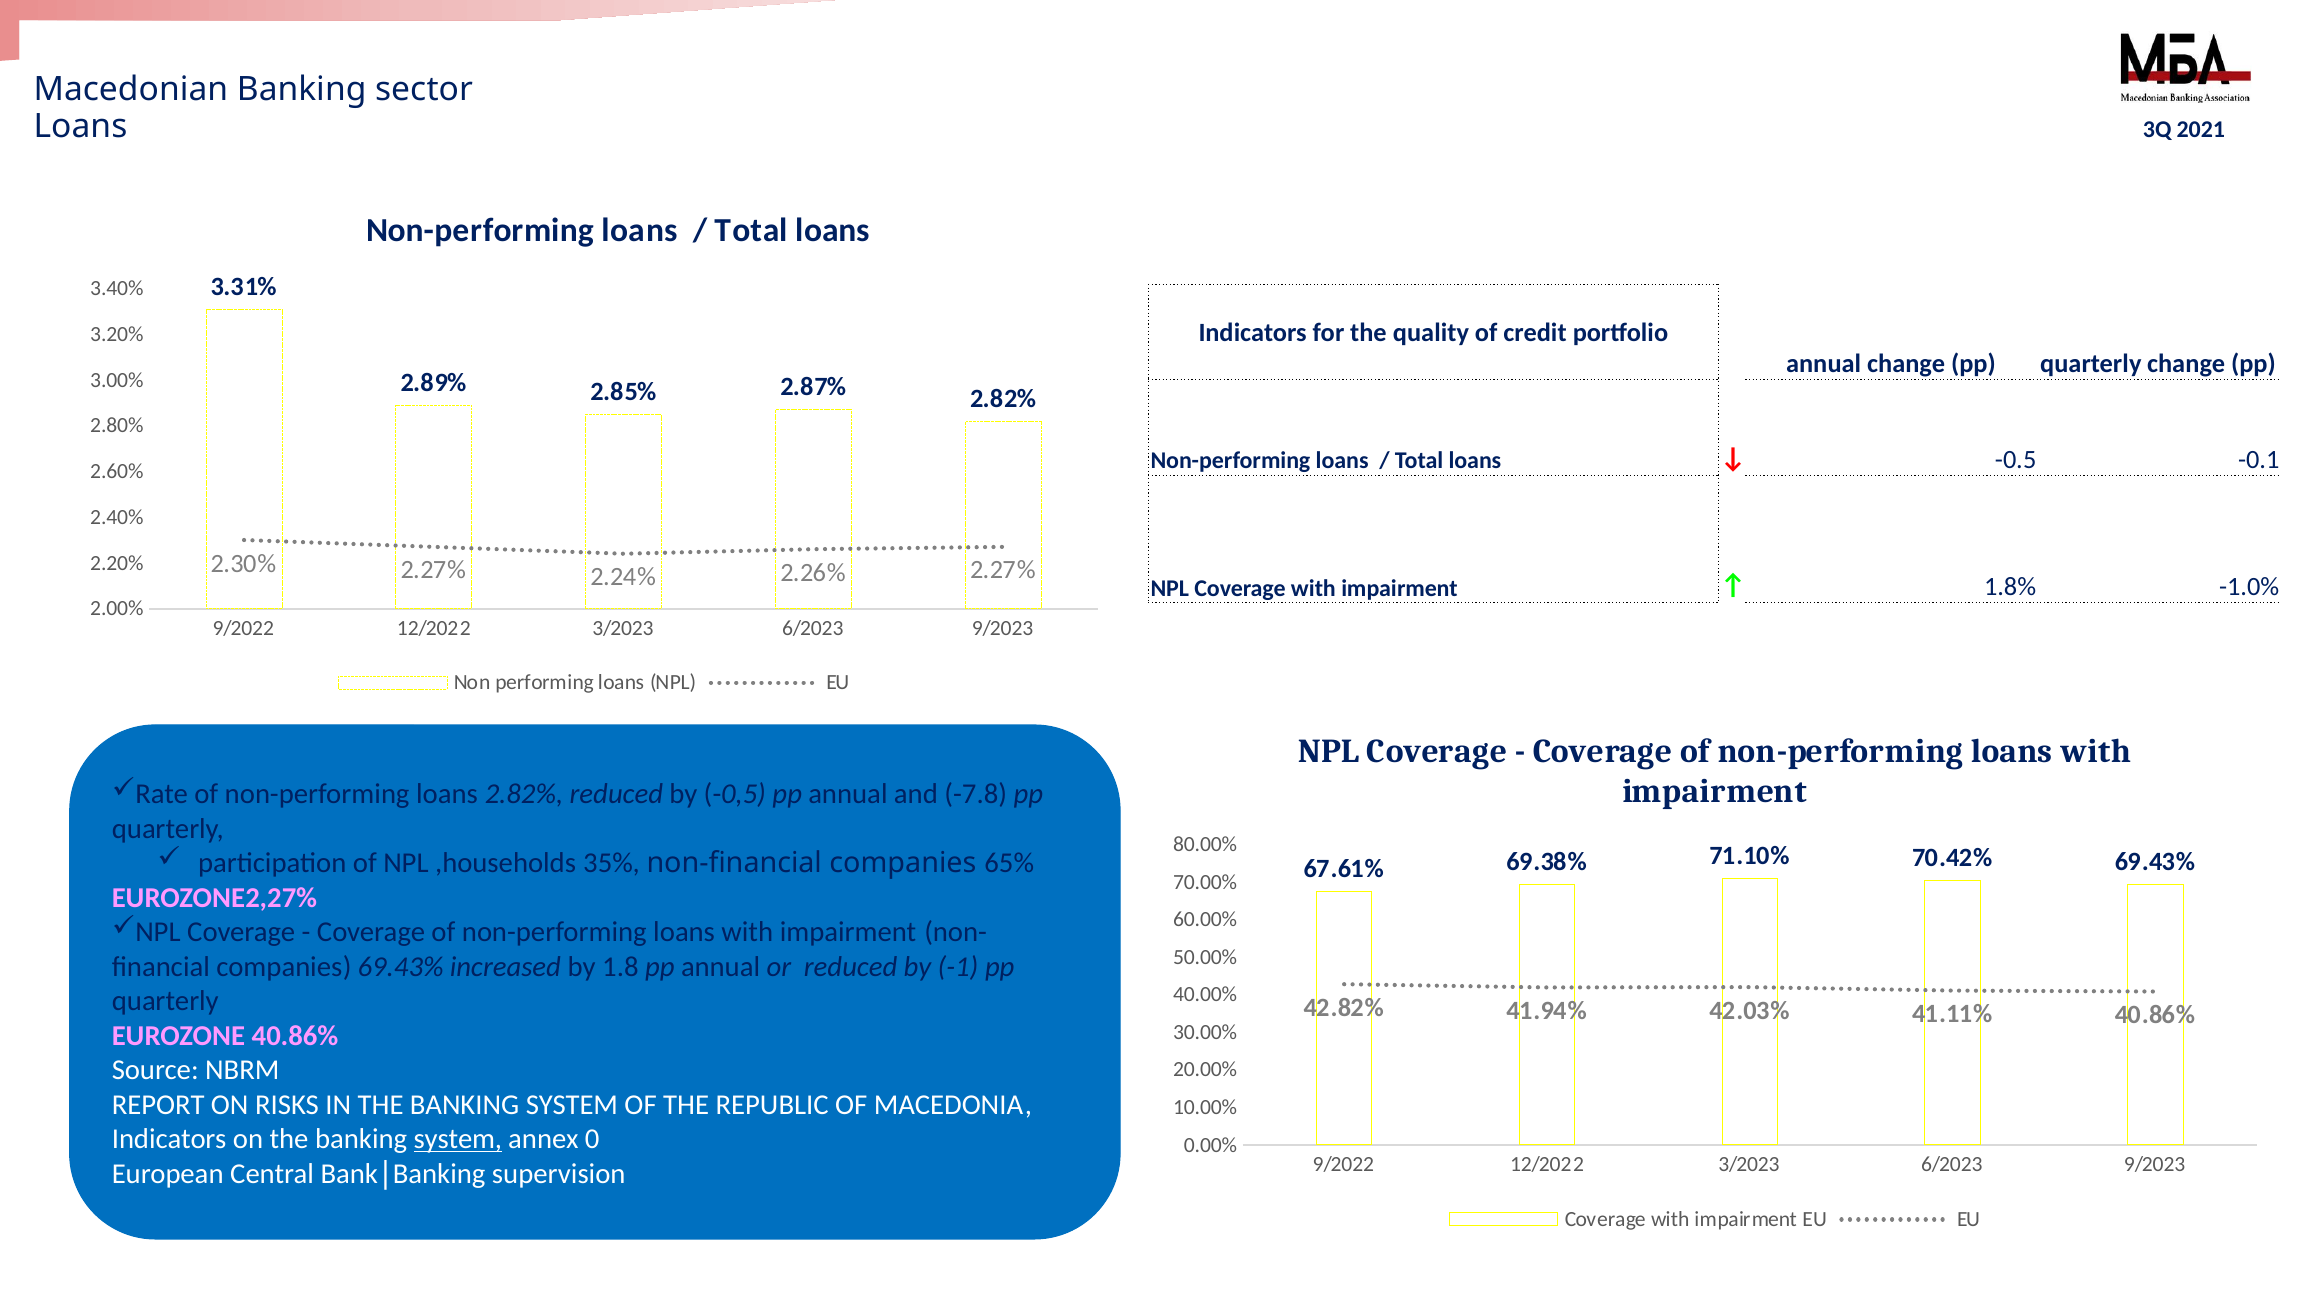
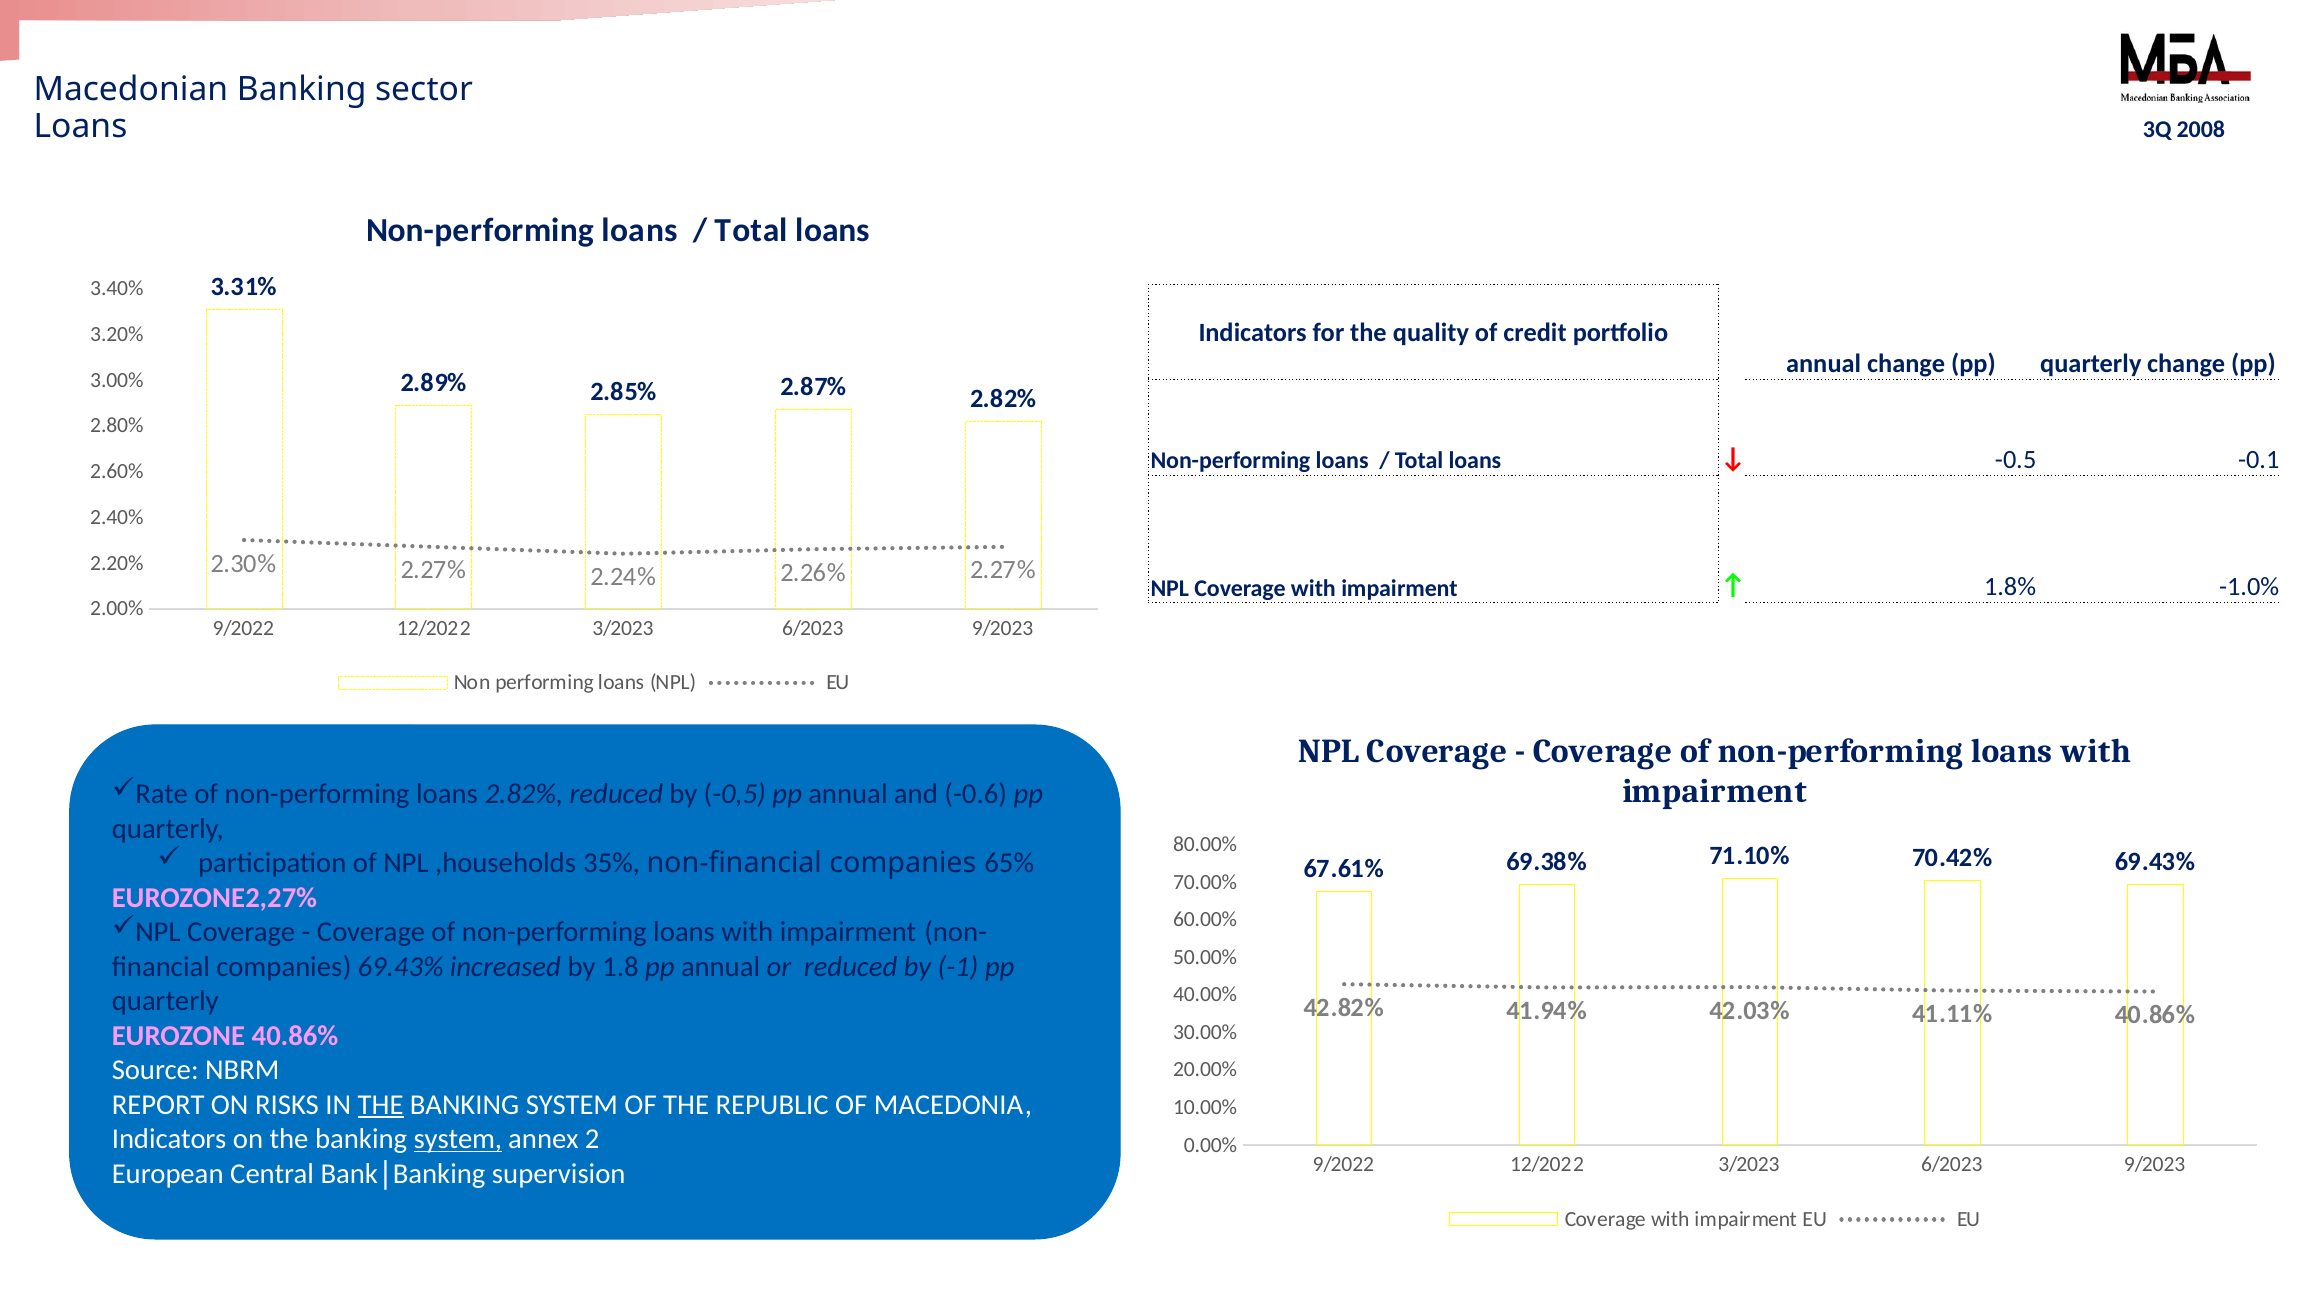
2021: 2021 -> 2008 (2201, 129)
-7.8: -7.8 -> -0.6 (976, 794)
THE underline: none -> present (381, 1105)
0: 0 -> 2 (592, 1139)
